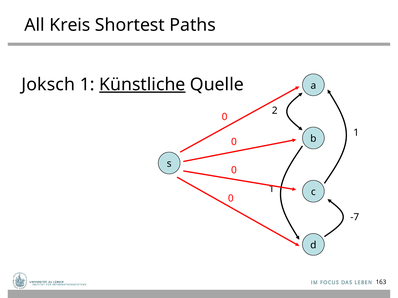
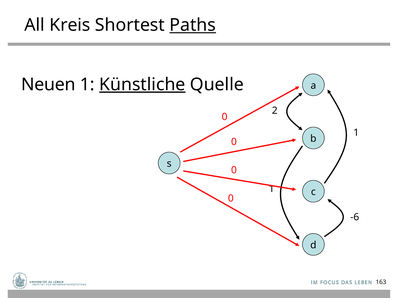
Paths underline: none -> present (193, 25)
Joksch: Joksch -> Neuen (48, 85)
-7: -7 -> -6 (355, 217)
